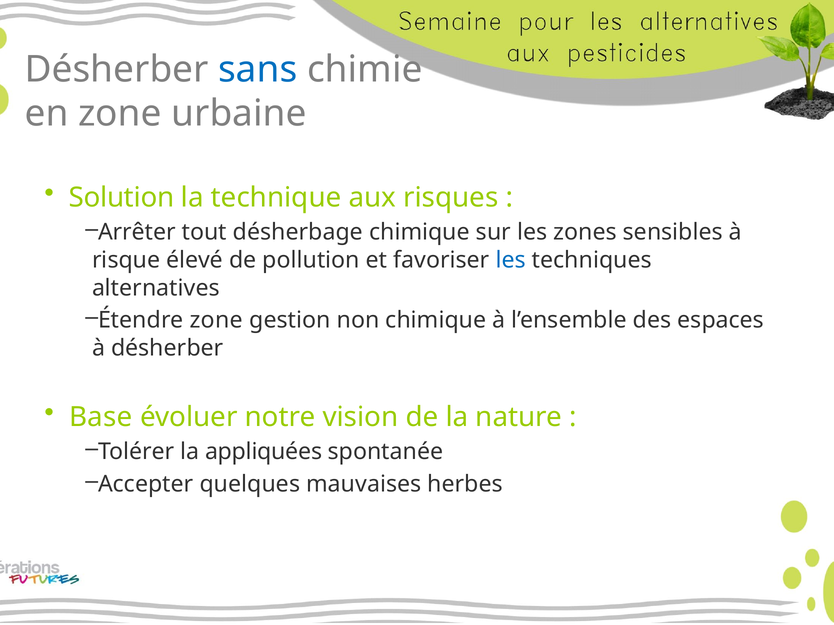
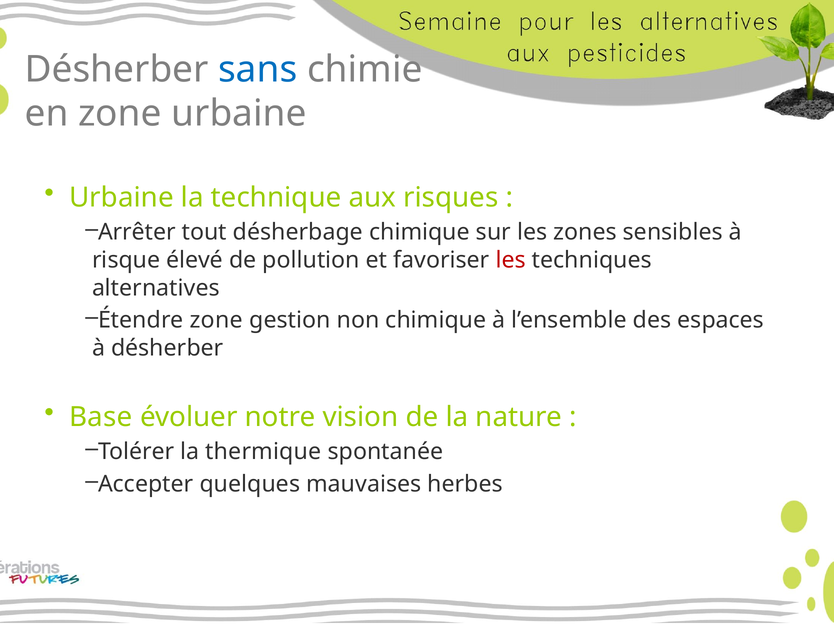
Solution: Solution -> Urbaine (121, 198)
les colour: blue -> red (511, 260)
appliquées: appliquées -> thermique (263, 452)
